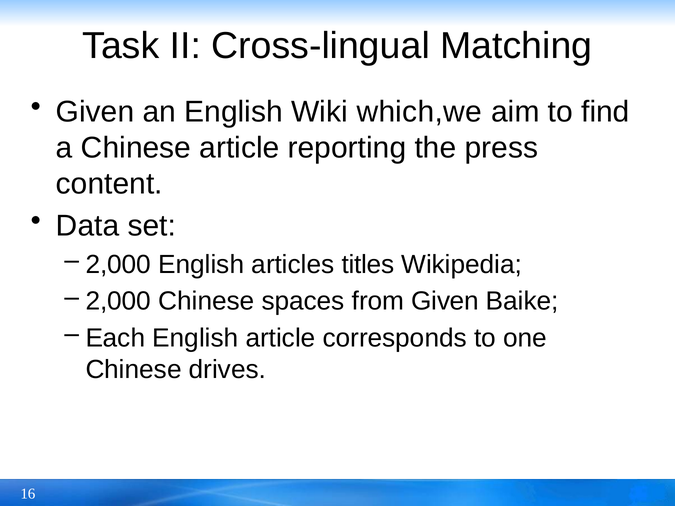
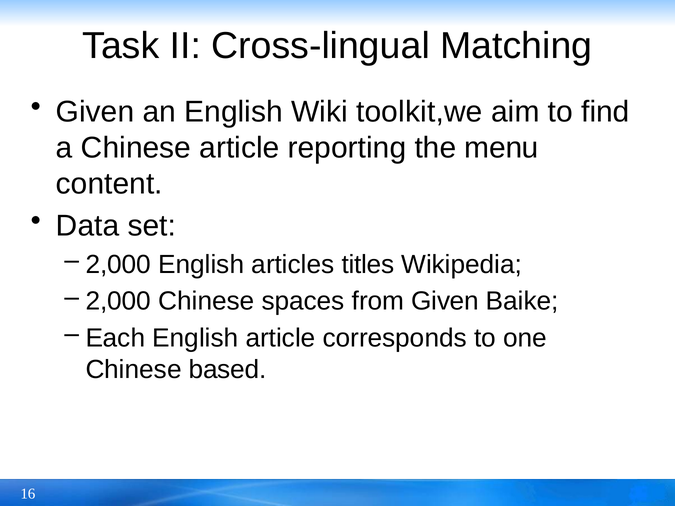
which,we: which,we -> toolkit,we (419, 112)
press: press -> menu (502, 148)
drives: drives -> based (228, 370)
